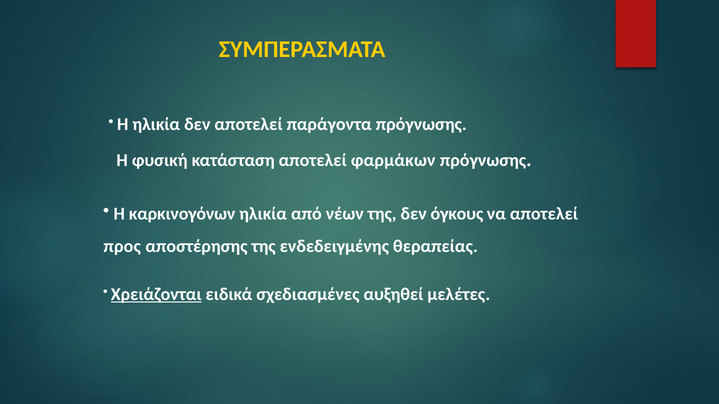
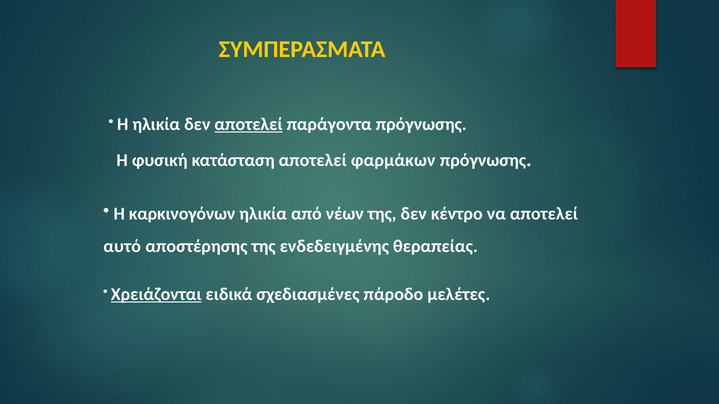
αποτελεί underline: none -> present (249, 124)
όγκους: όγκους -> κέντρο (457, 214)
προς: προς -> αυτό (122, 247)
αυξηθεί: αυξηθεί -> πάροδο (393, 295)
